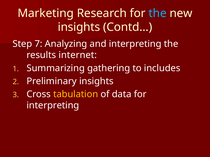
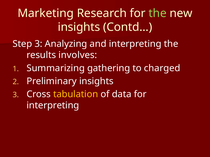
the colour: light blue -> light green (158, 13)
Step 7: 7 -> 3 (38, 44)
internet: internet -> involves (78, 55)
includes: includes -> charged (162, 68)
